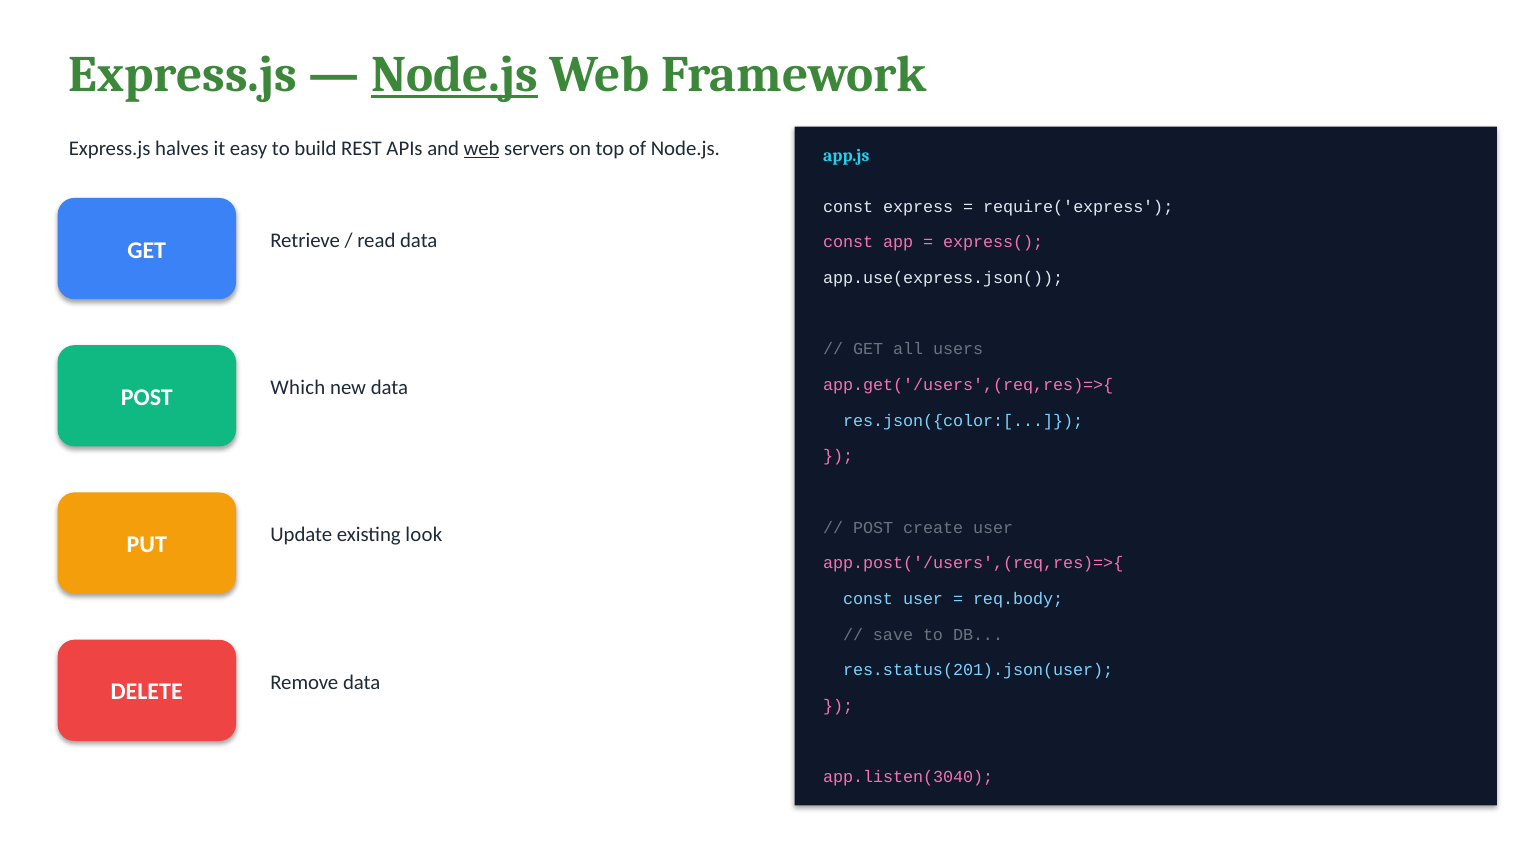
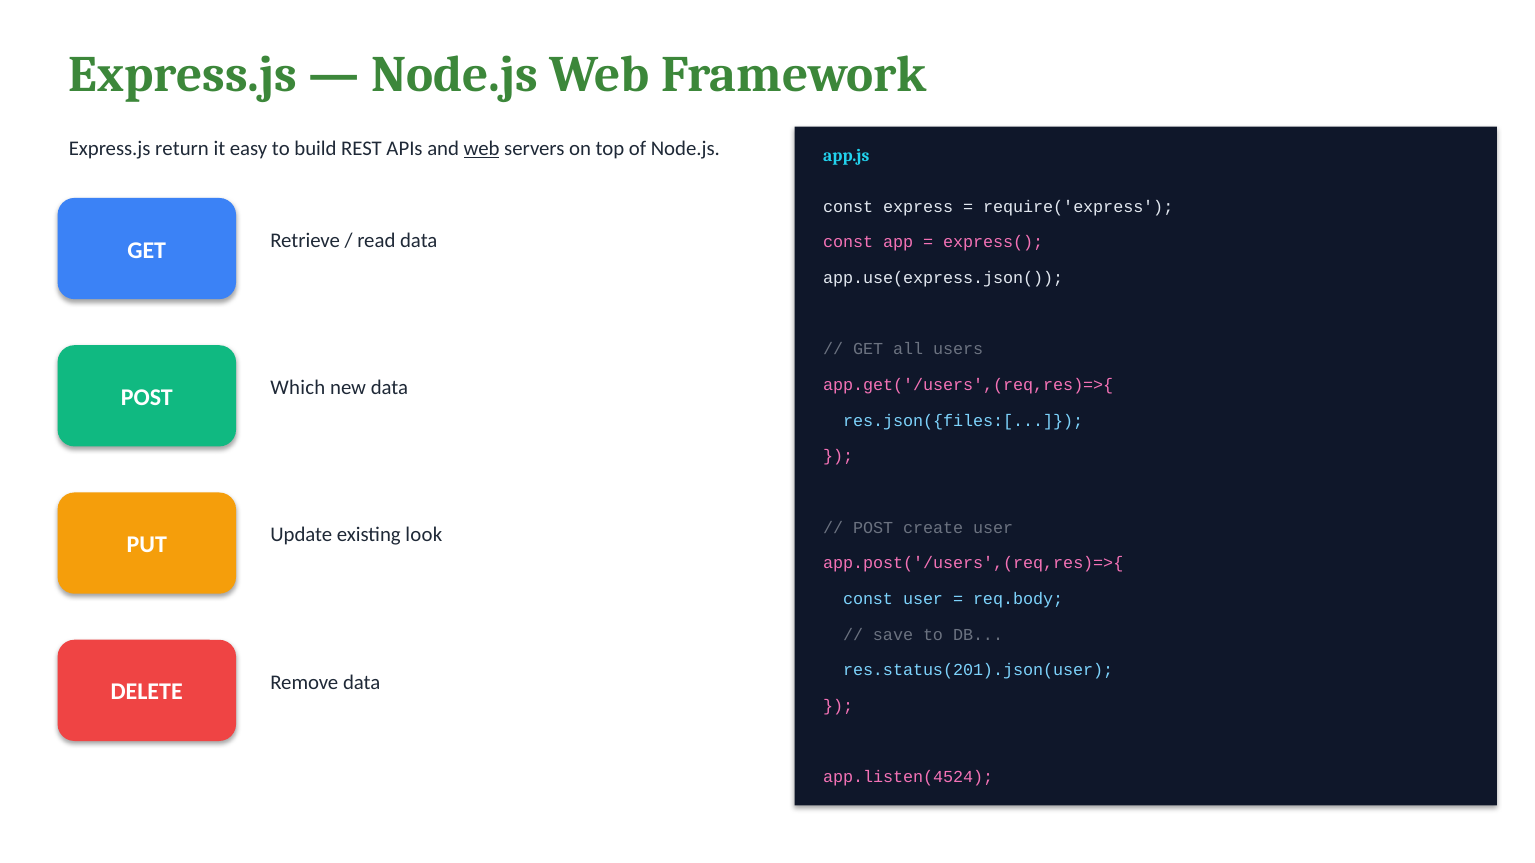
Node.js underline: present -> none (455, 75)
halves: halves -> return (182, 149)
res.json({color:[: res.json({color:[ -> res.json({files:[ (963, 421)
app.listen(3040: app.listen(3040 -> app.listen(4524 (908, 778)
